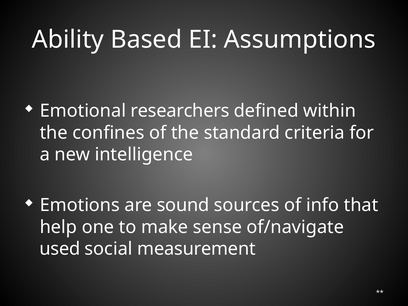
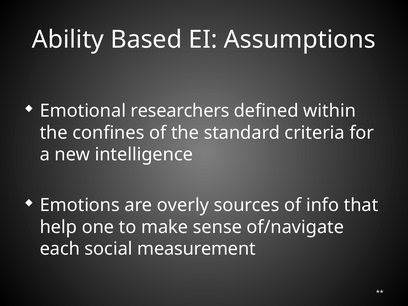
sound: sound -> overly (183, 205)
used: used -> each (60, 249)
